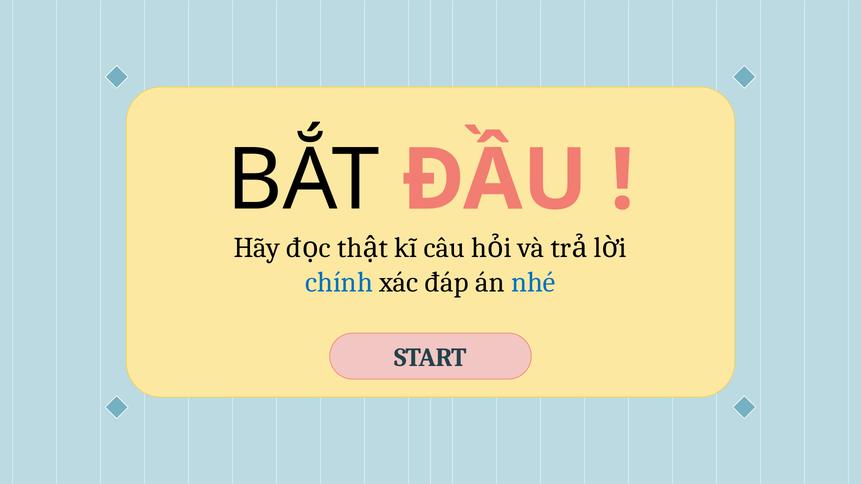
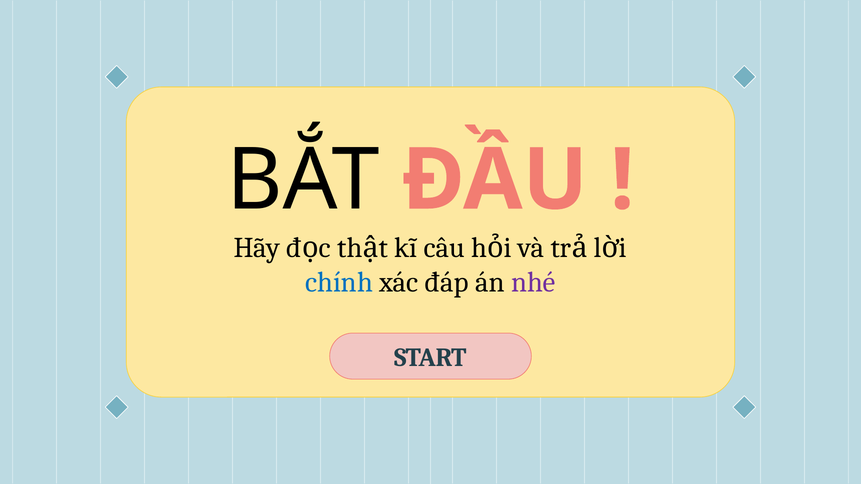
nhé colour: blue -> purple (533, 282)
